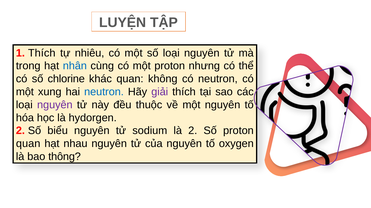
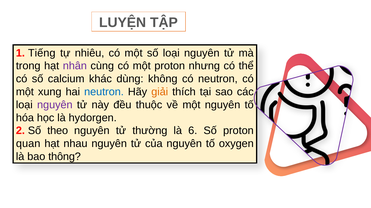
1 Thích: Thích -> Tiếng (42, 53)
nhân colour: blue -> purple (75, 66)
chlorine: chlorine -> calcium (66, 79)
khác quan: quan -> dùng (130, 79)
giải colour: purple -> orange (160, 92)
biểu: biểu -> theo (58, 131)
sodium: sodium -> thường (150, 131)
là 2: 2 -> 6 (193, 131)
